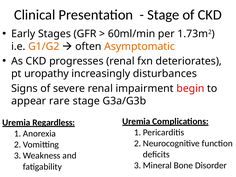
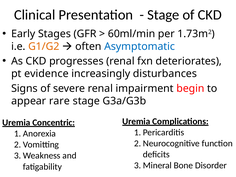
Asymptomatic colour: orange -> blue (140, 46)
uropathy: uropathy -> evidence (46, 74)
Regardless: Regardless -> Concentric (54, 123)
